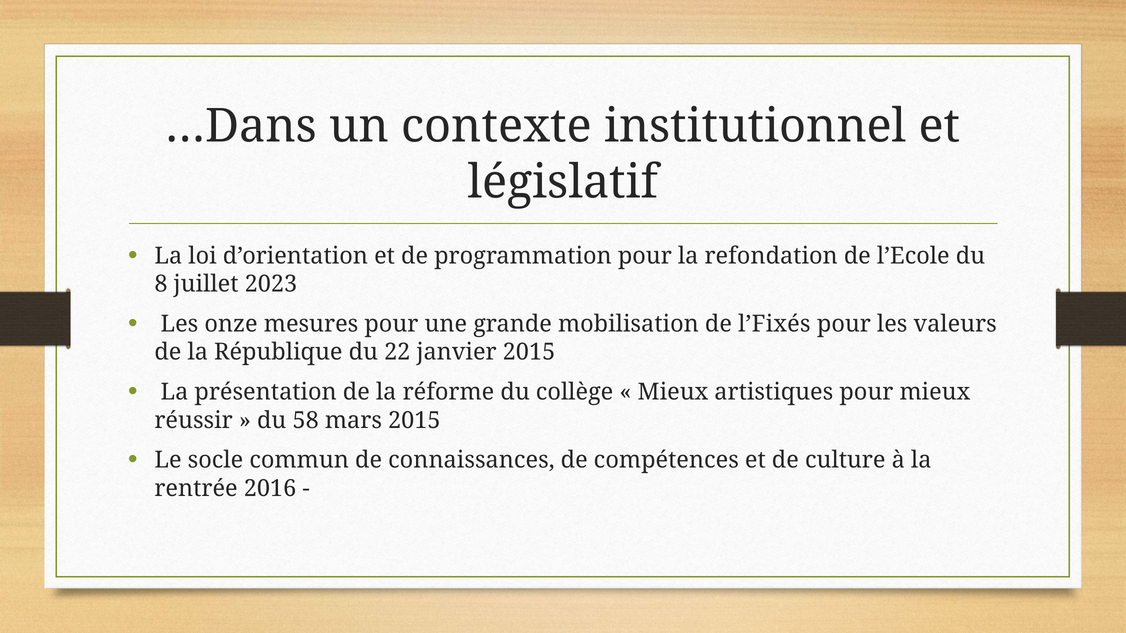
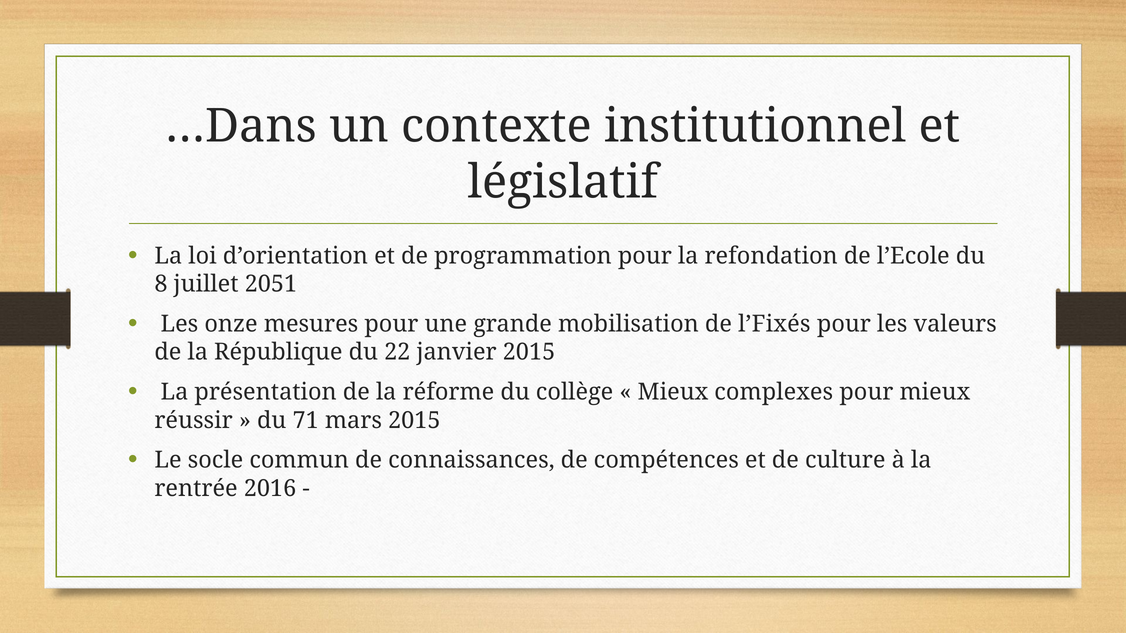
2023: 2023 -> 2051 (271, 284)
artistiques: artistiques -> complexes (774, 392)
58: 58 -> 71 (306, 421)
